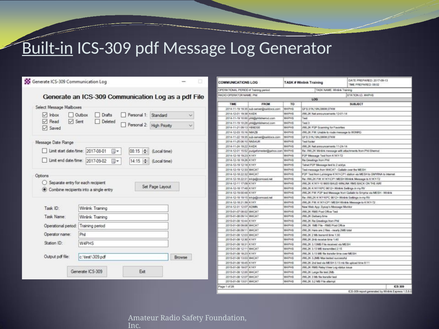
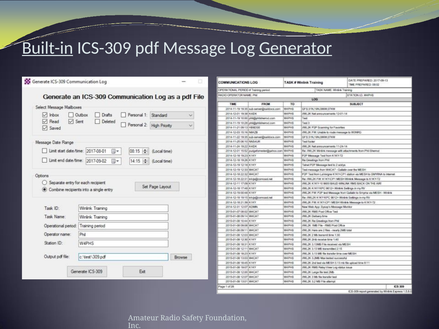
Generator underline: none -> present (296, 48)
